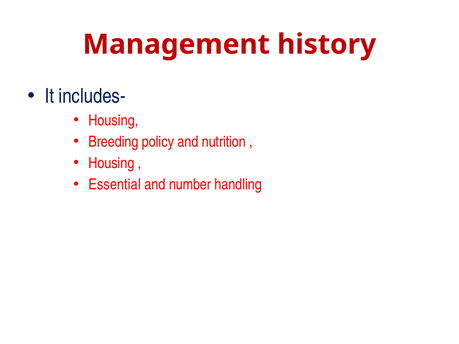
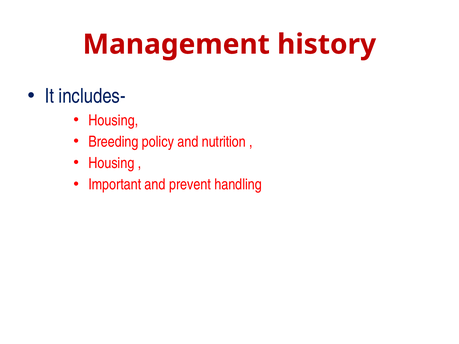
Essential: Essential -> Important (115, 185)
number: number -> prevent (190, 185)
